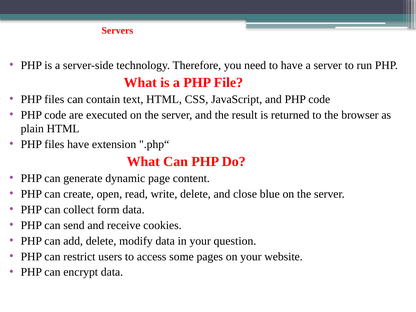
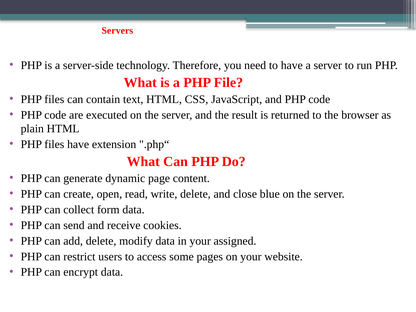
question: question -> assigned (235, 241)
